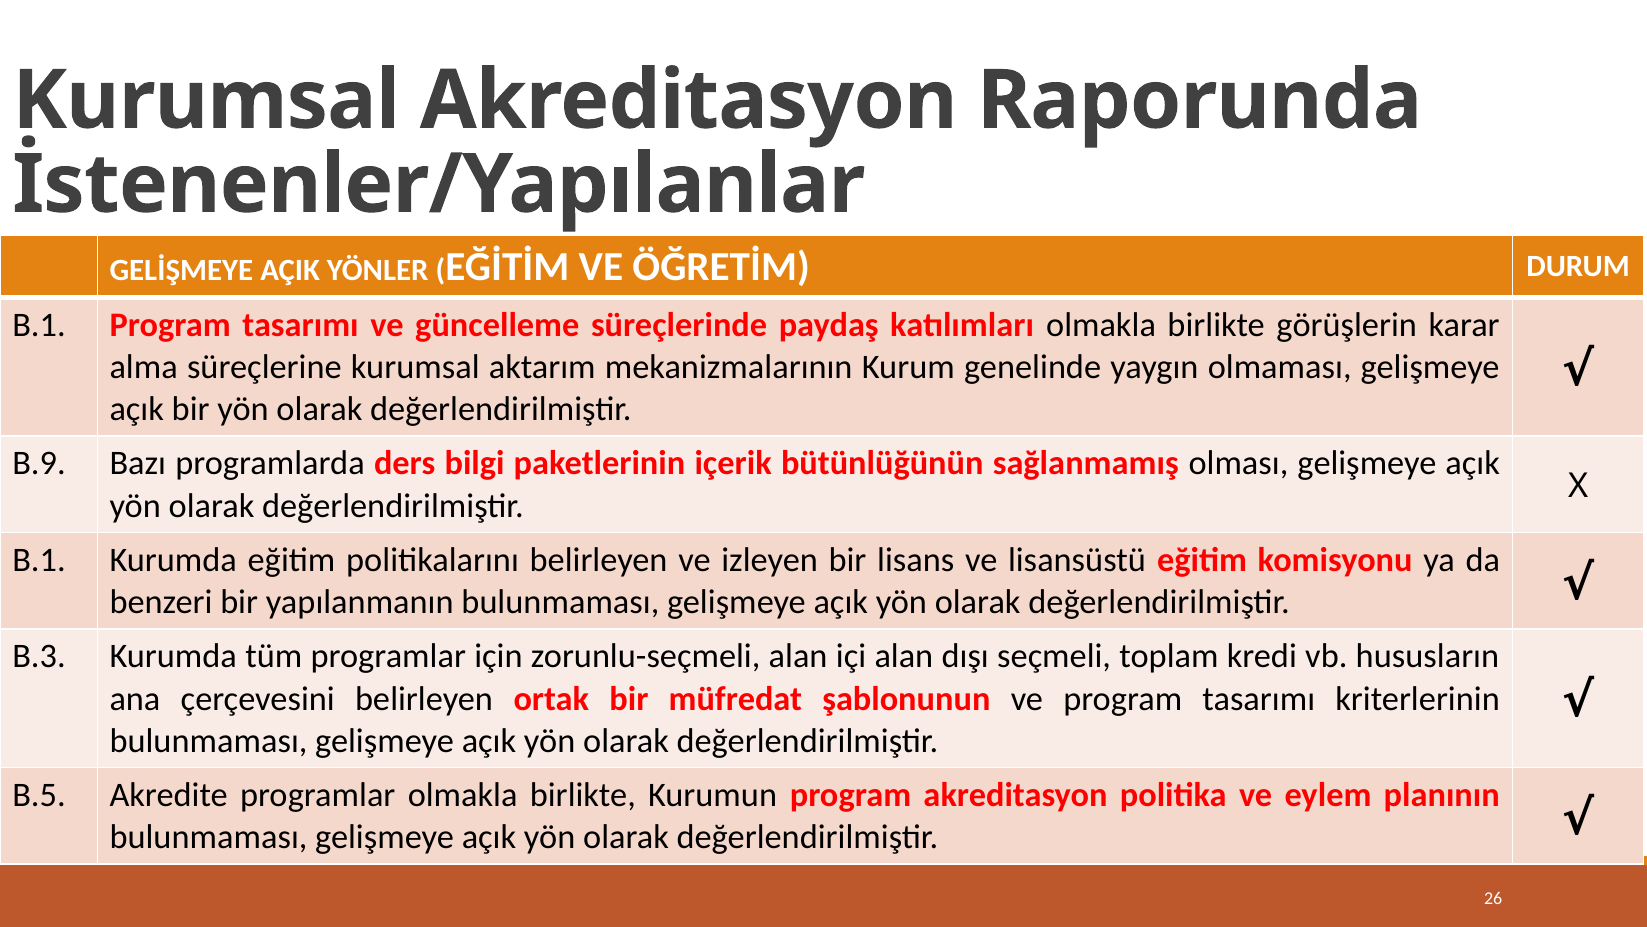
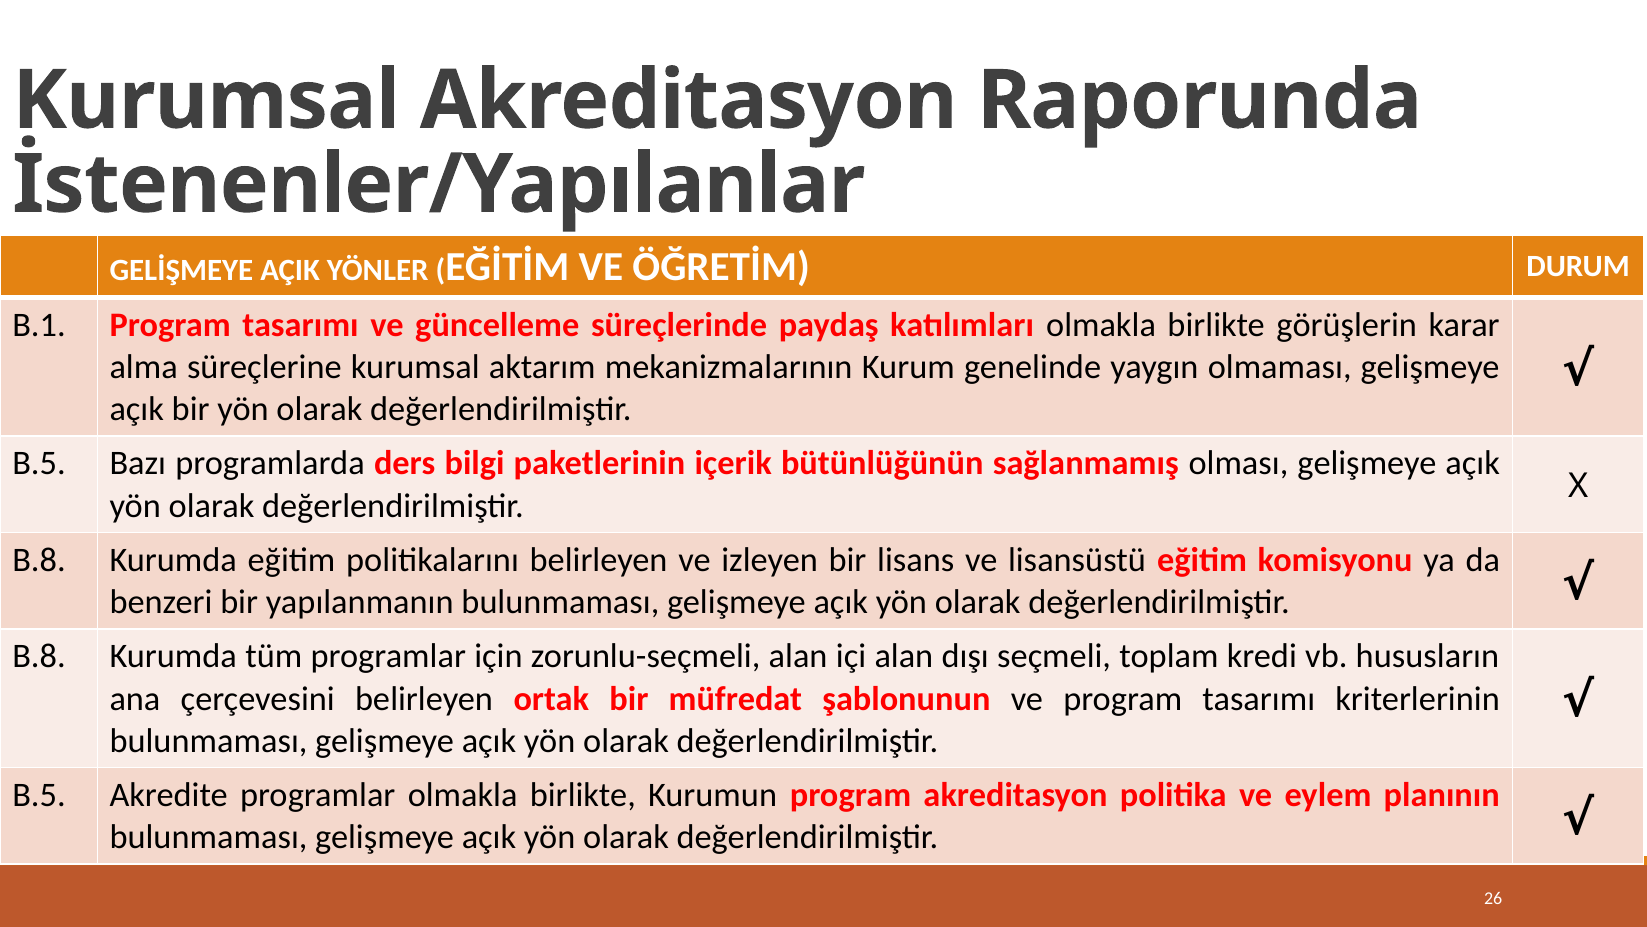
B.9: B.9 -> B.5 (39, 463)
B.1: B.1 -> B.8 (39, 560)
B.3: B.3 -> B.8 (39, 656)
